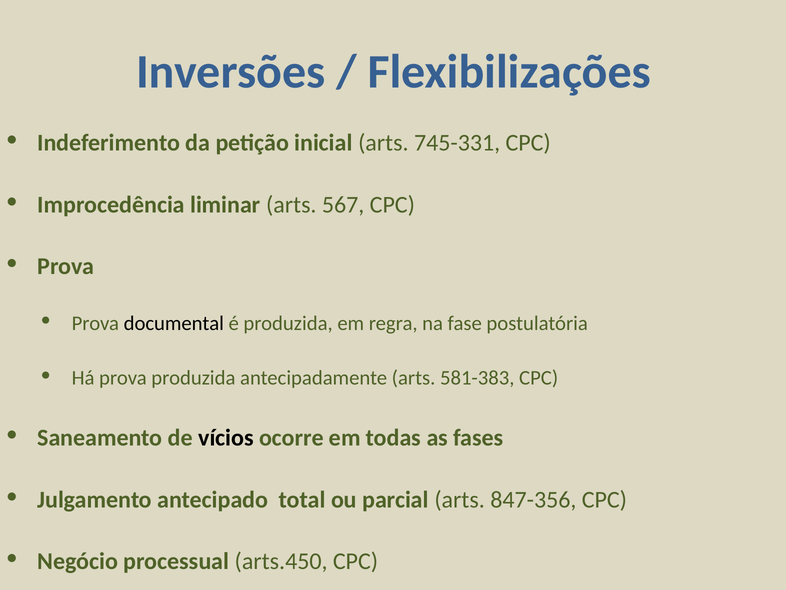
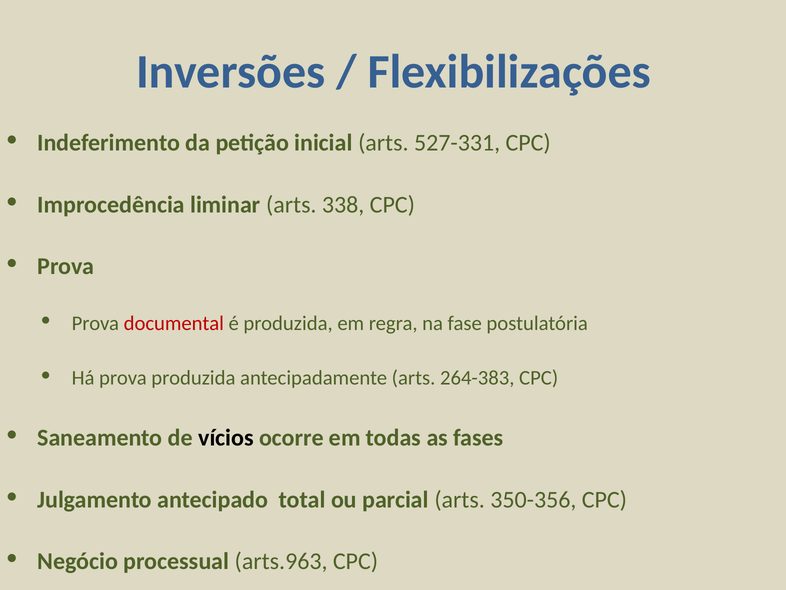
745-331: 745-331 -> 527-331 (457, 143)
567: 567 -> 338 (343, 204)
documental colour: black -> red (174, 323)
581-383: 581-383 -> 264-383 (477, 378)
847-356: 847-356 -> 350-356 (533, 499)
arts.450: arts.450 -> arts.963 (281, 561)
